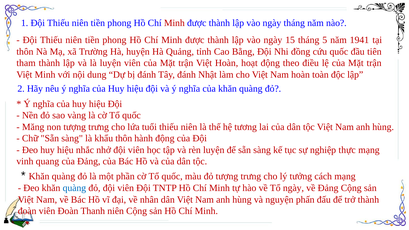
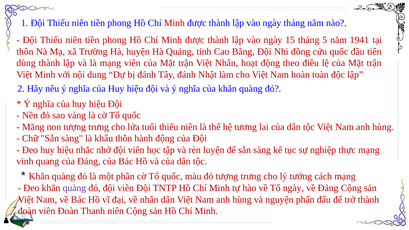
tham: tham -> dùng (26, 63)
là luyện: luyện -> mạng (110, 63)
Việt Hoàn: Hoàn -> Nhân (227, 63)
quàng colour: blue -> purple (74, 188)
